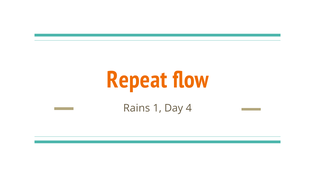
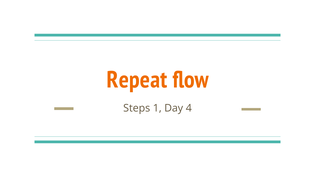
Rains: Rains -> Steps (137, 108)
